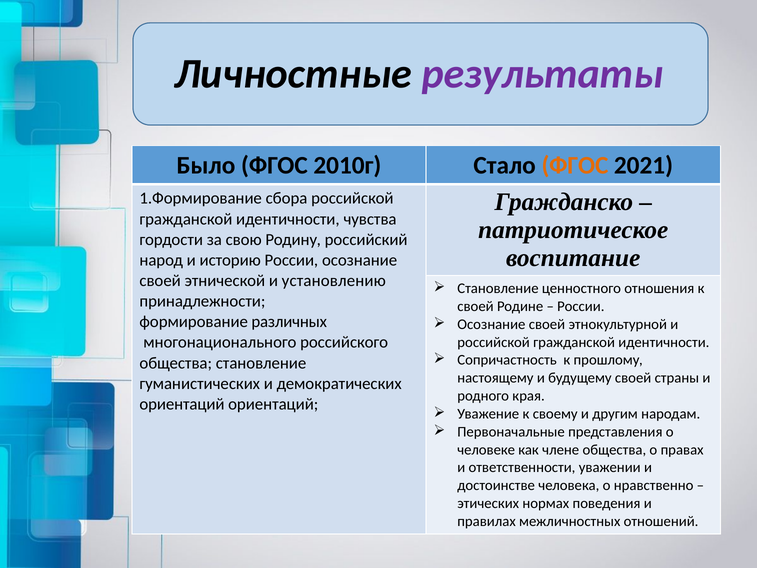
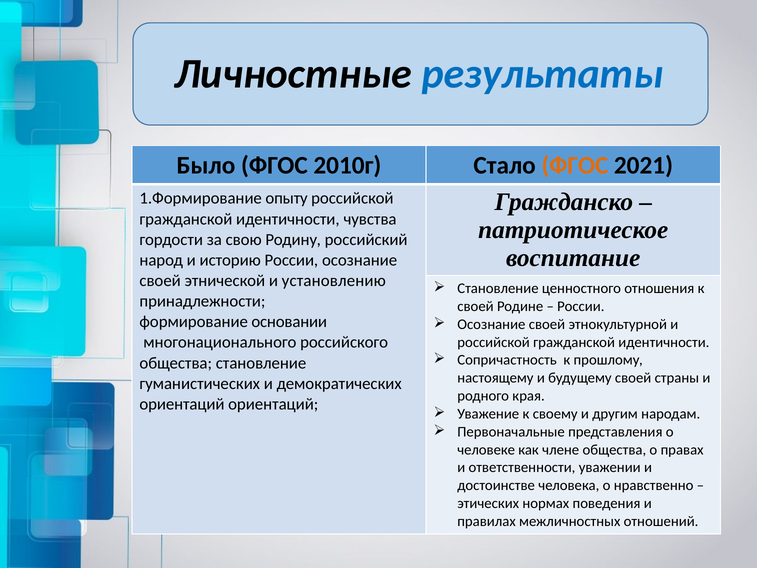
результаты colour: purple -> blue (543, 74)
сбора: сбора -> опыту (287, 198)
различных: различных -> основании (289, 322)
